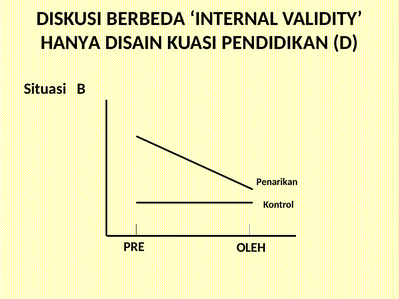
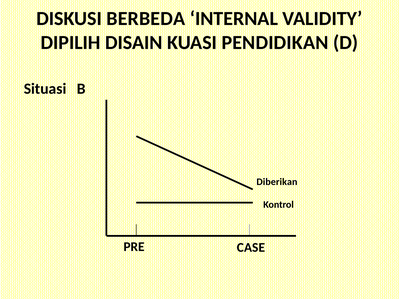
HANYA: HANYA -> DIPILIH (71, 43)
Penarikan: Penarikan -> Diberikan (277, 182)
OLEH: OLEH -> CASE (251, 248)
